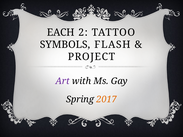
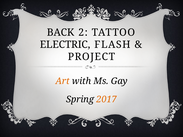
EACH: EACH -> BACK (61, 32)
SYMBOLS: SYMBOLS -> ELECTRIC (65, 45)
Art colour: purple -> orange (63, 81)
